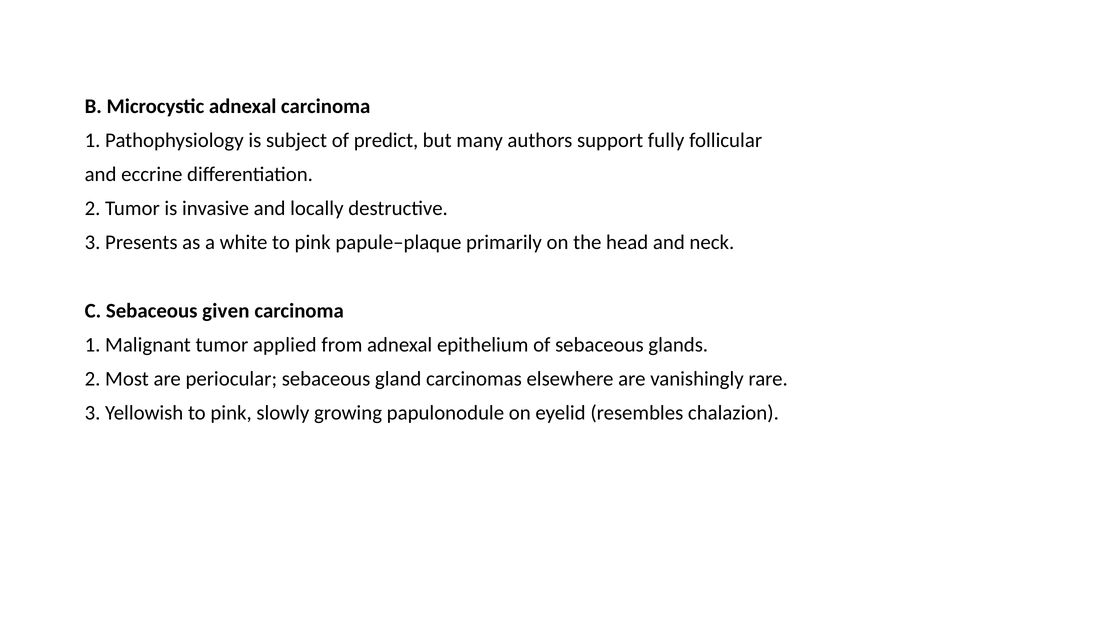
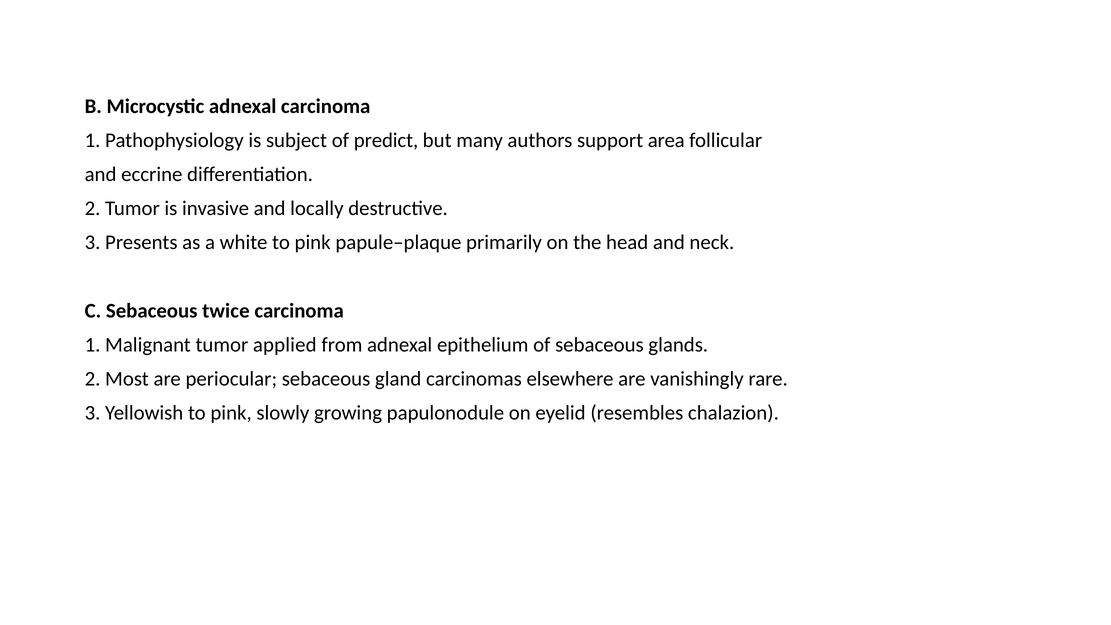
fully: fully -> area (666, 140)
given: given -> twice (226, 311)
